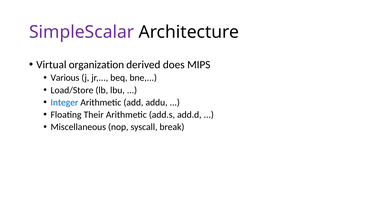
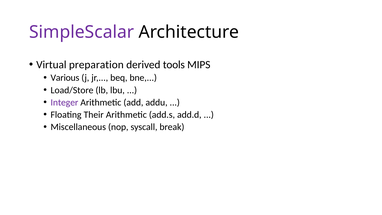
organization: organization -> preparation (96, 65)
does: does -> tools (174, 65)
Integer colour: blue -> purple (64, 102)
